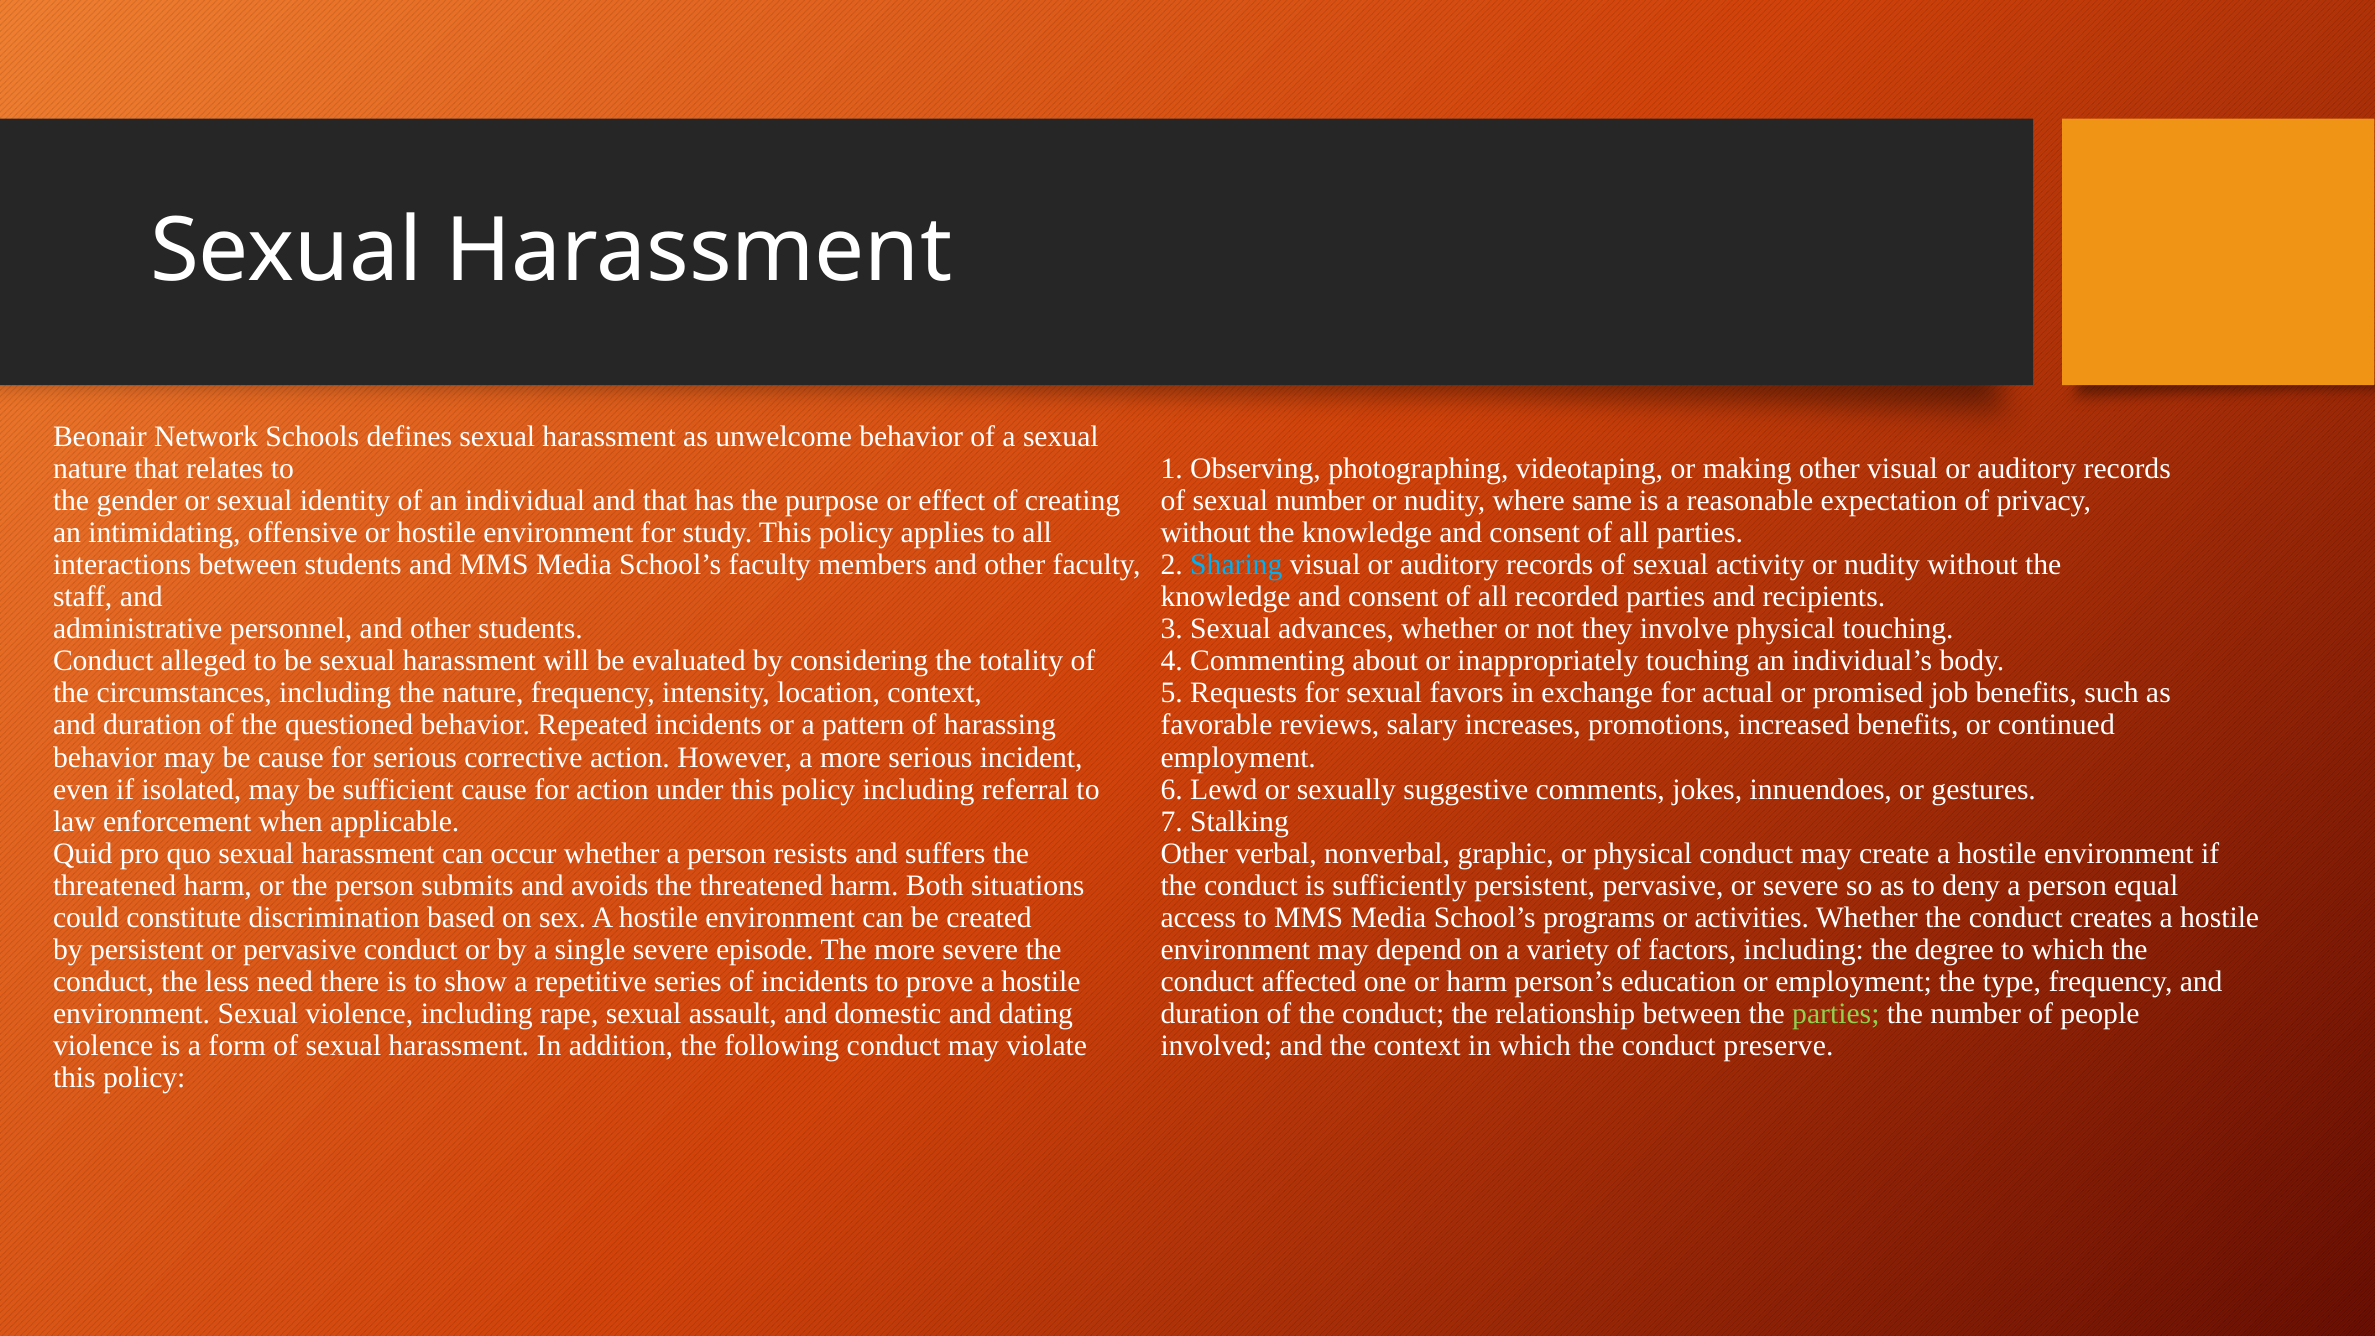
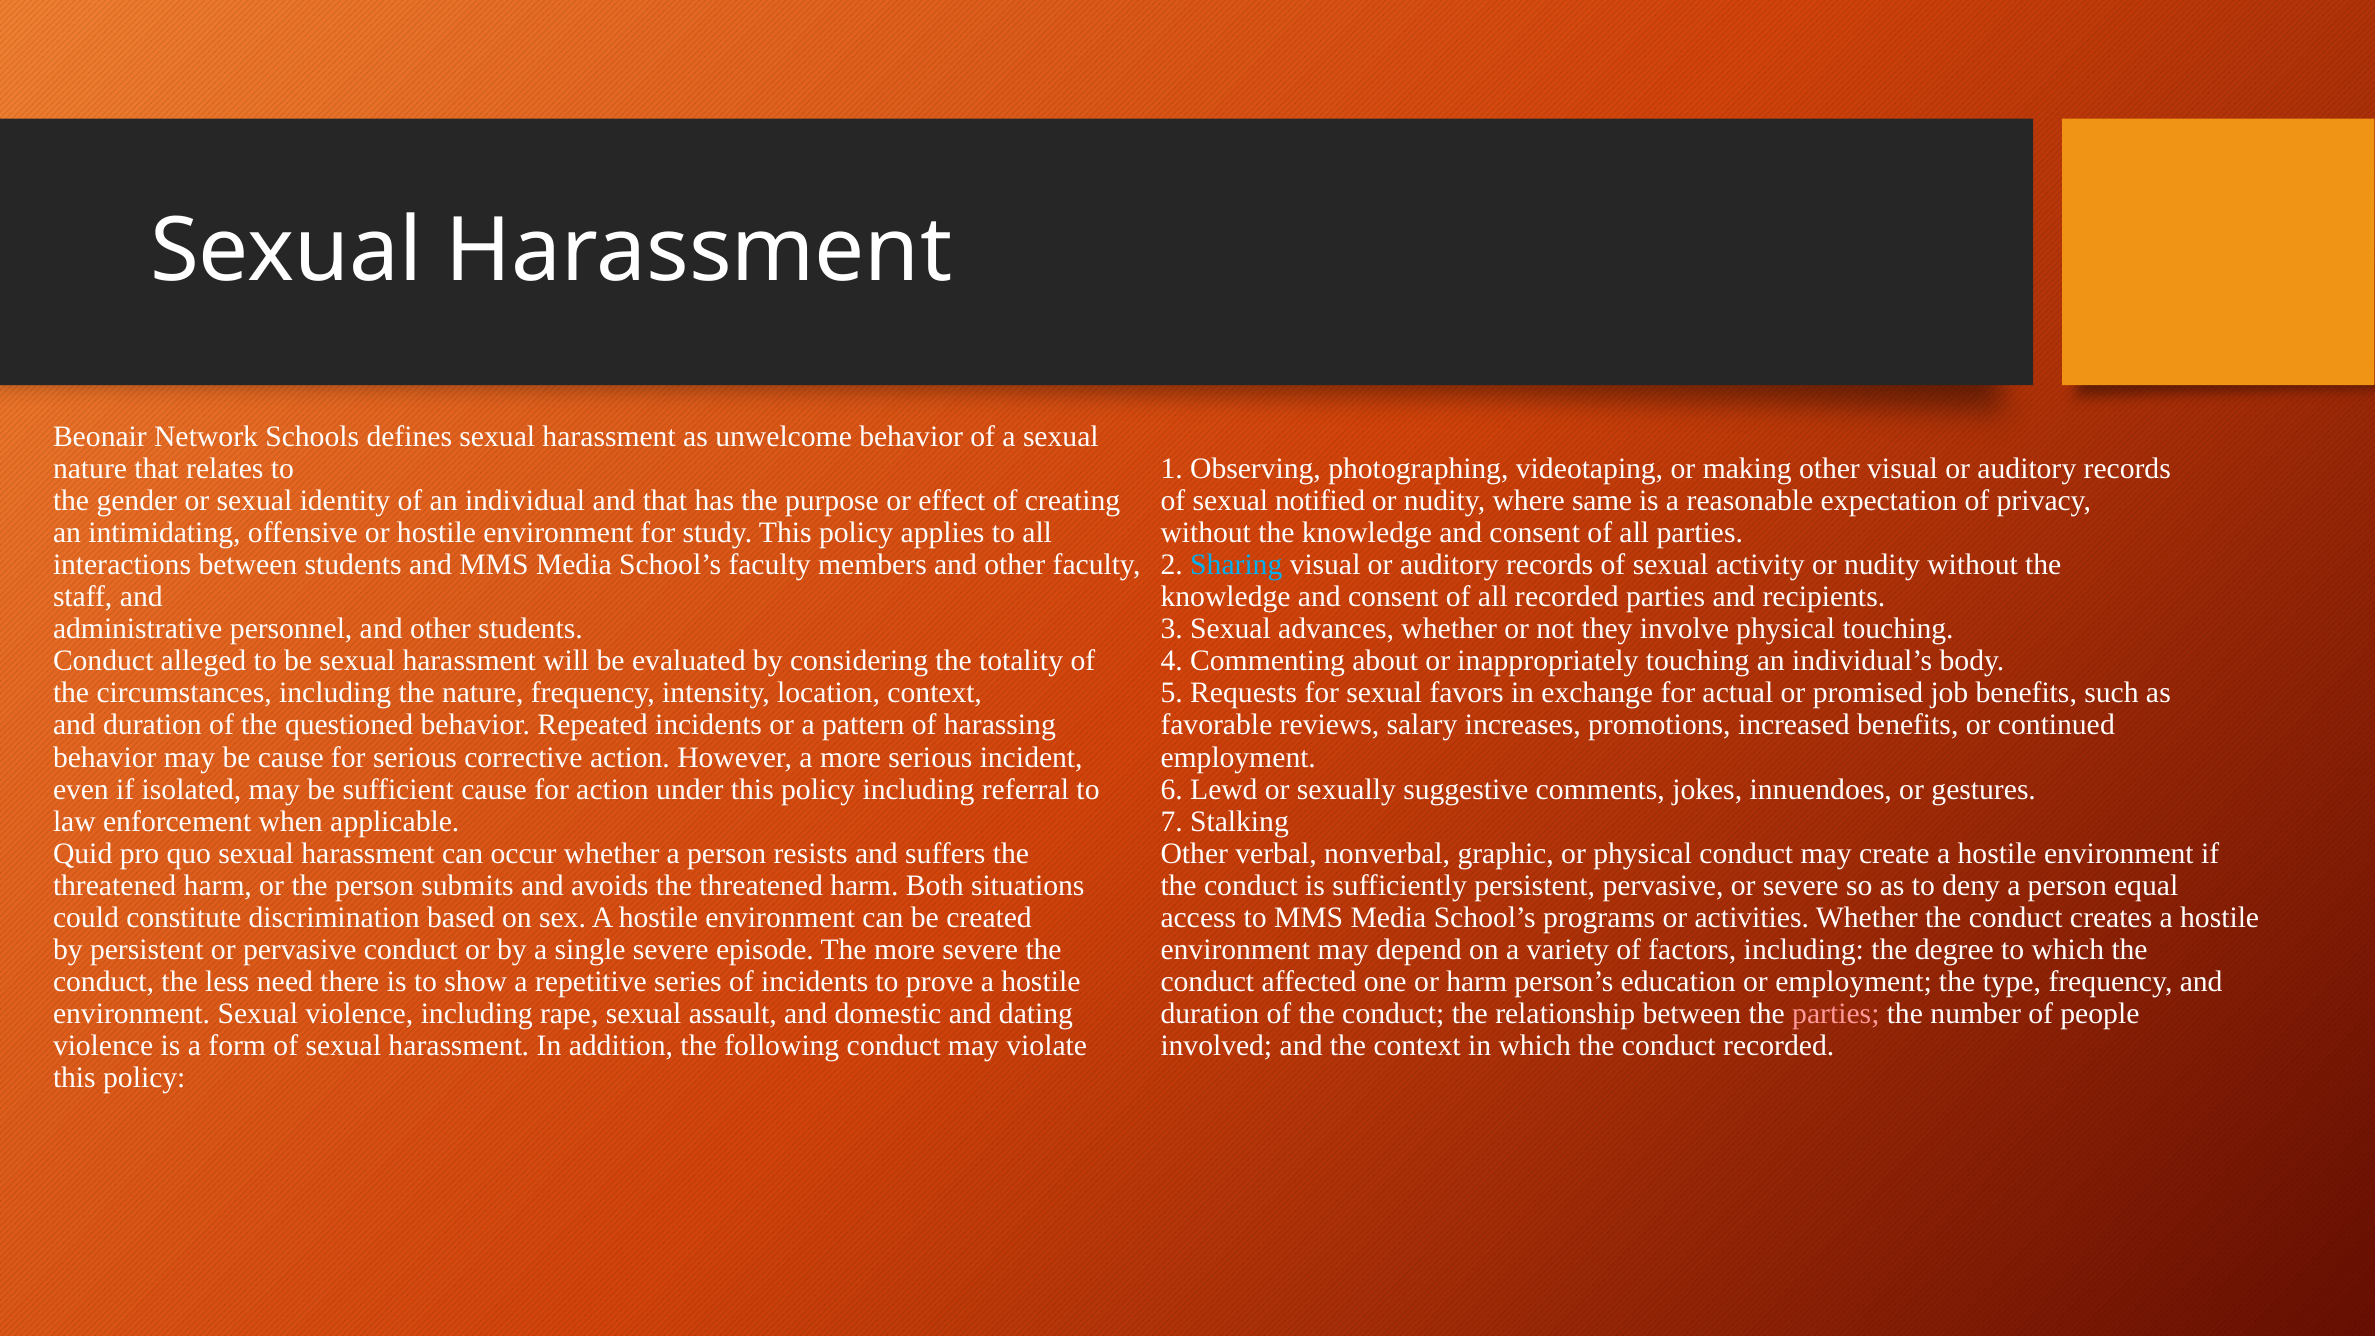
sexual number: number -> notified (1320, 501)
parties colour: light green -> pink (1836, 1014)
conduct preserve: preserve -> recorded (1779, 1046)
